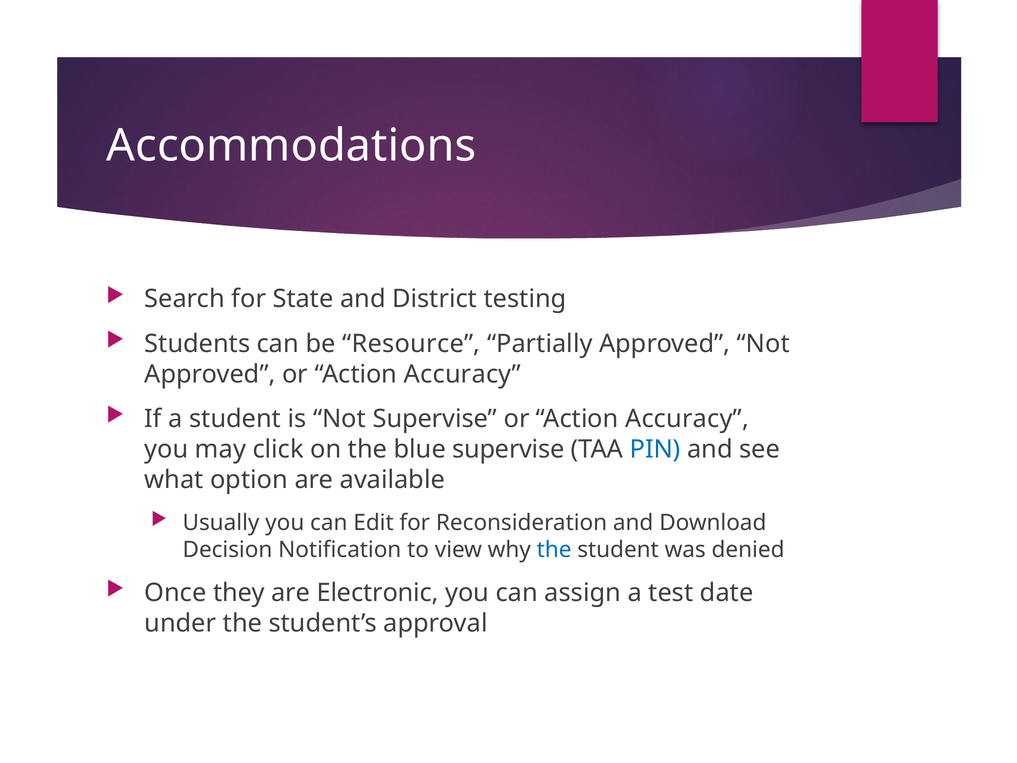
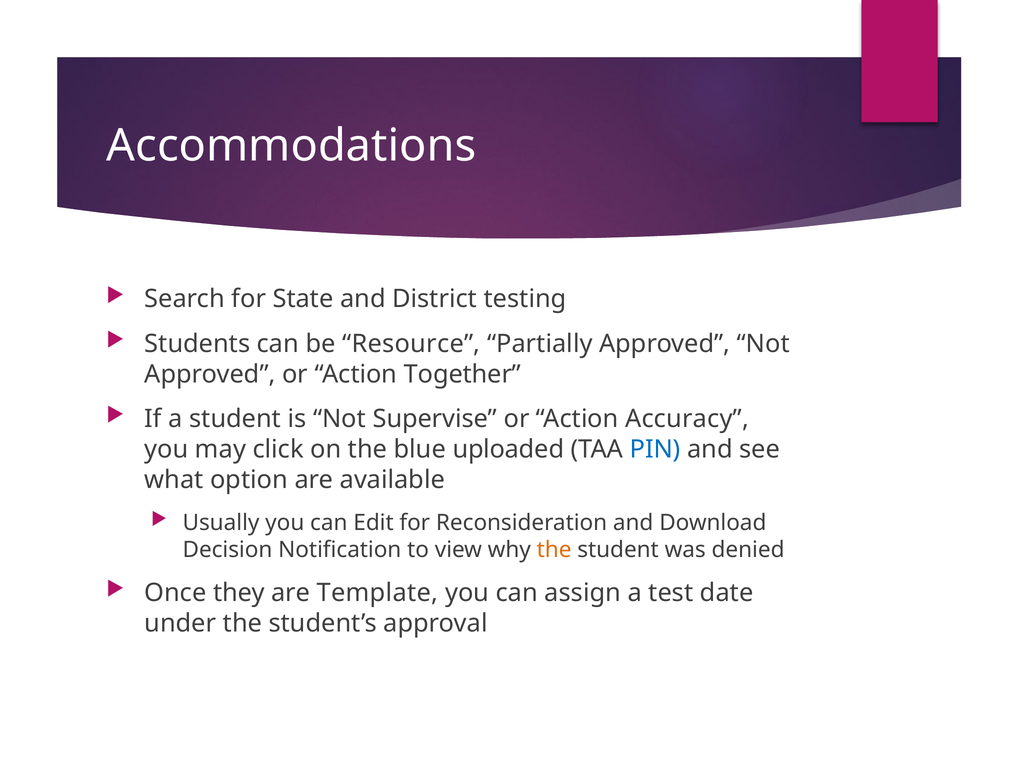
Approved or Action Accuracy: Accuracy -> Together (462, 374)
blue supervise: supervise -> uploaded (508, 449)
the colour: blue -> orange (554, 550)
Electronic: Electronic -> Template (377, 593)
